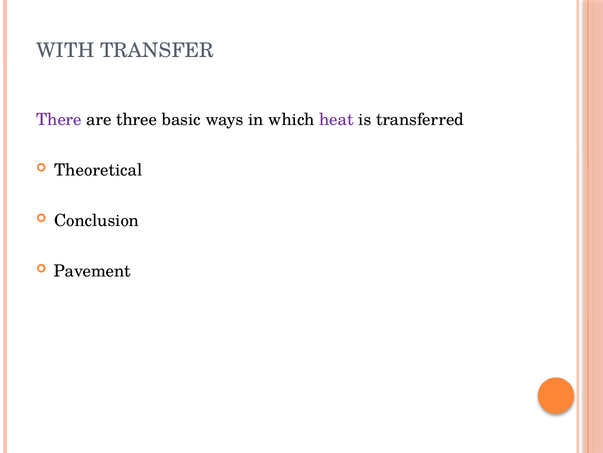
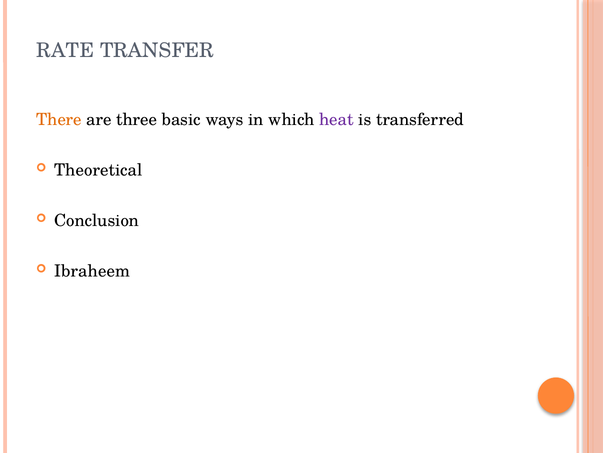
WITH: WITH -> RATE (65, 51)
There colour: purple -> orange (59, 120)
Pavement: Pavement -> Ibraheem (92, 271)
